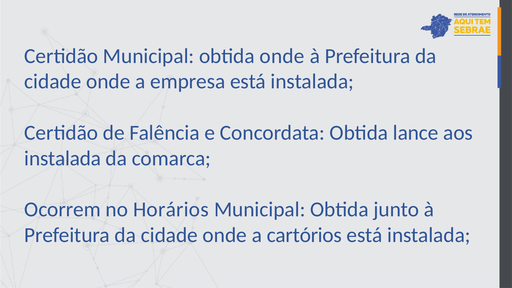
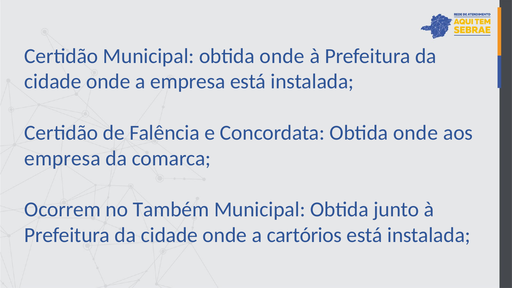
Concordata Obtida lance: lance -> onde (416, 133)
instalada: instalada -> empresa (62, 158)
Horários: Horários -> Também (171, 210)
